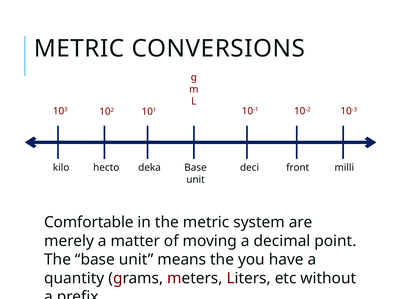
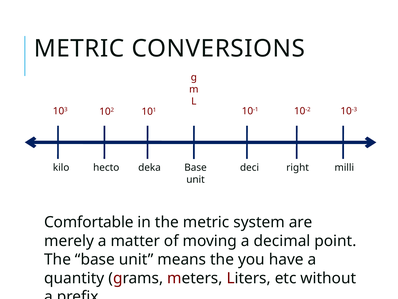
front: front -> right (298, 167)
